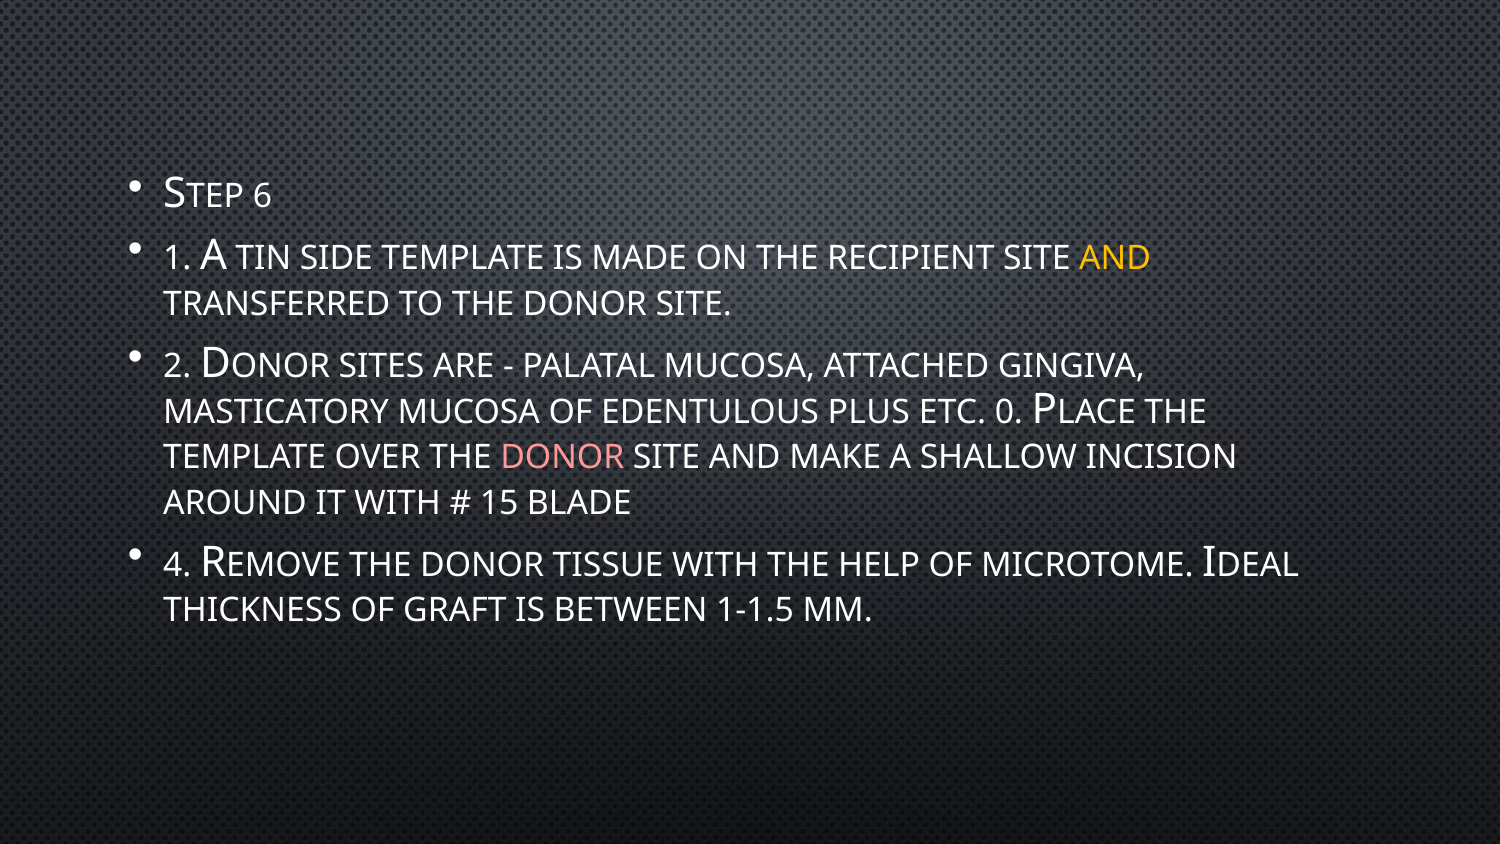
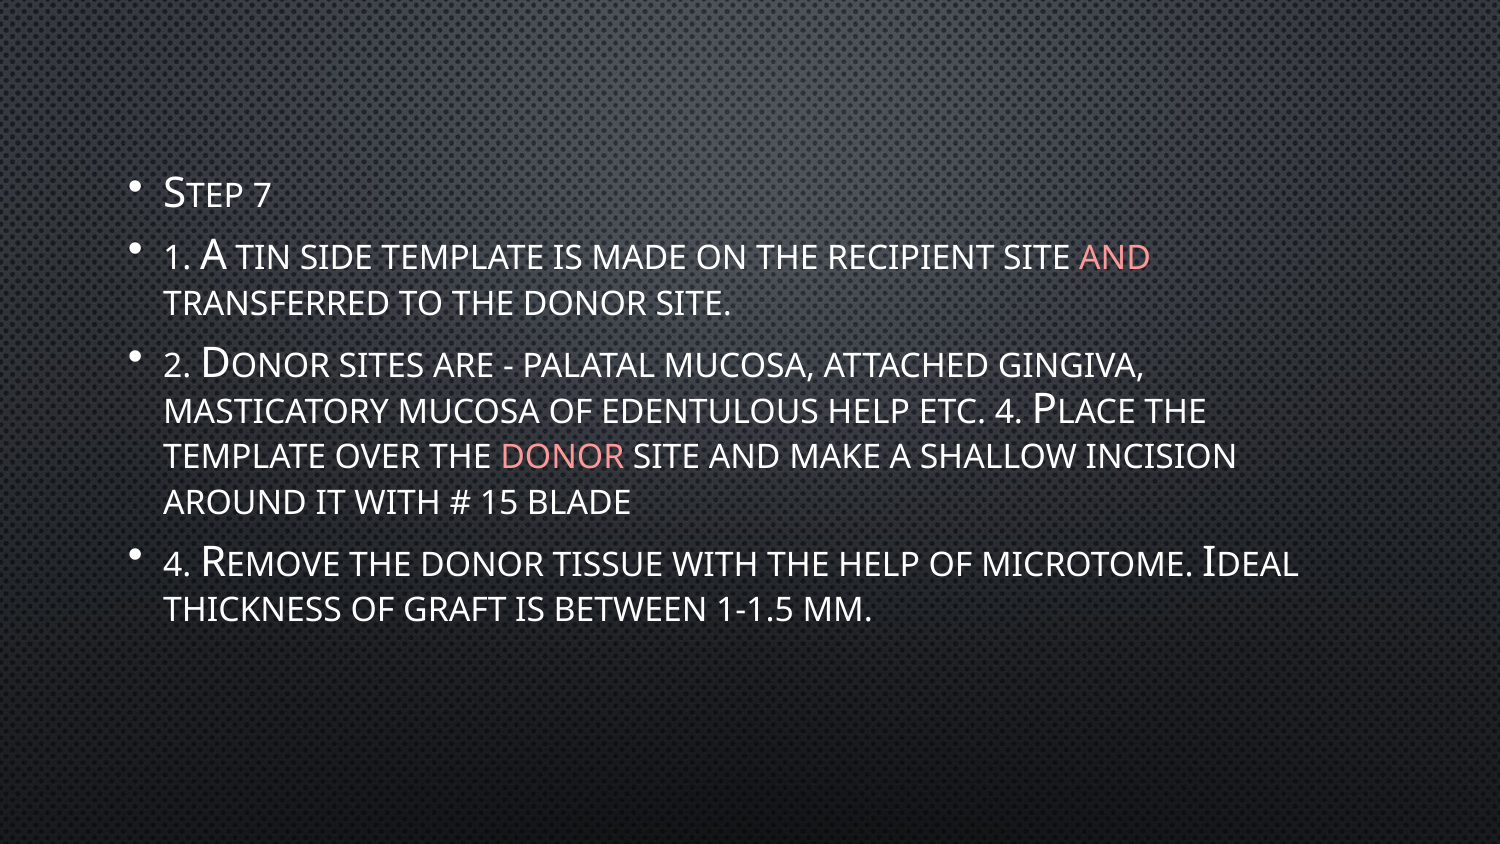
6: 6 -> 7 (262, 197)
AND colour: yellow -> pink (1115, 259)
EDENTULOUS PLUS: PLUS -> HELP (869, 412)
ETC 0: 0 -> 4 (1009, 412)
